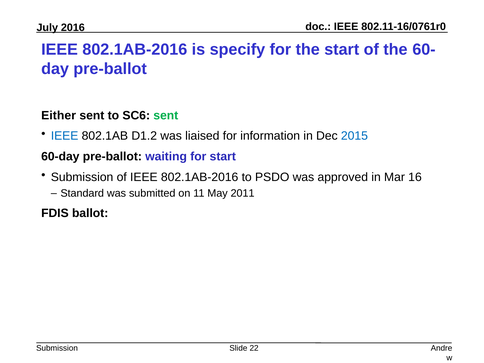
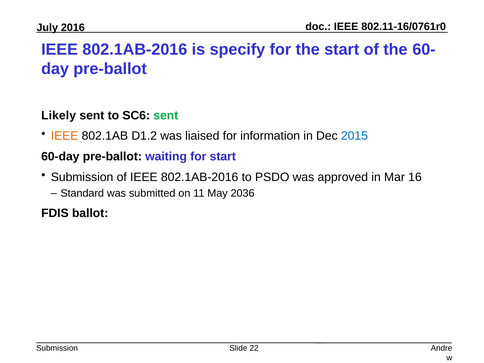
Either: Either -> Likely (59, 115)
IEEE colour: blue -> orange (65, 136)
2011: 2011 -> 2036 (243, 193)
